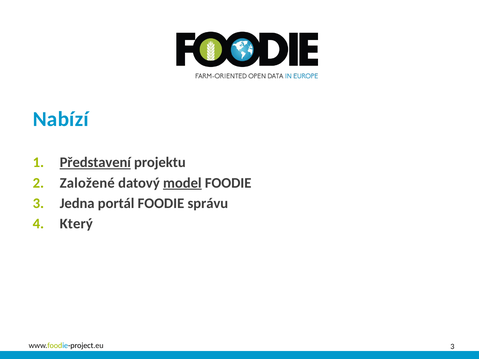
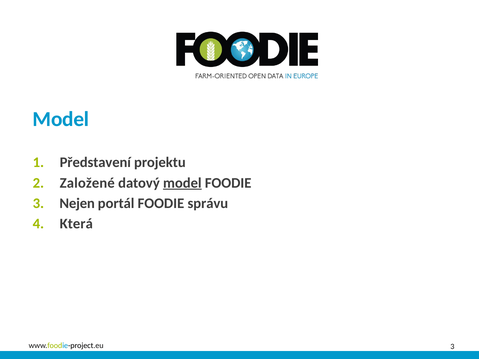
Nabízí: Nabízí -> Model (61, 119)
Představení underline: present -> none (95, 163)
Jedna: Jedna -> Nejen (77, 204)
Který: Který -> Která (76, 224)
